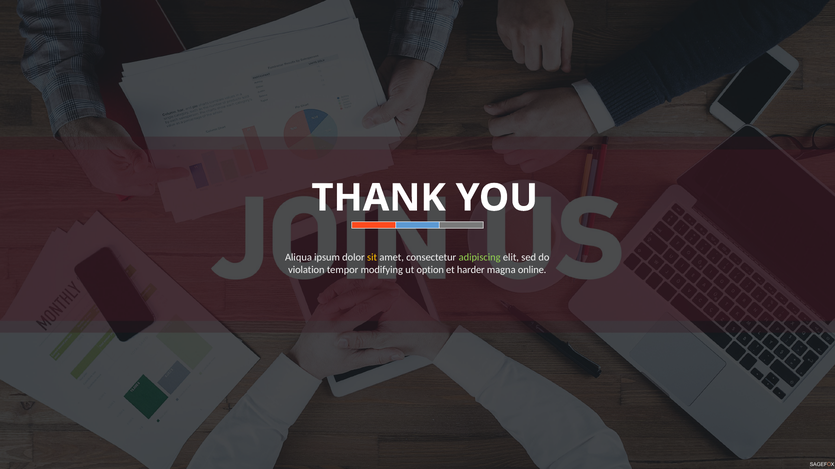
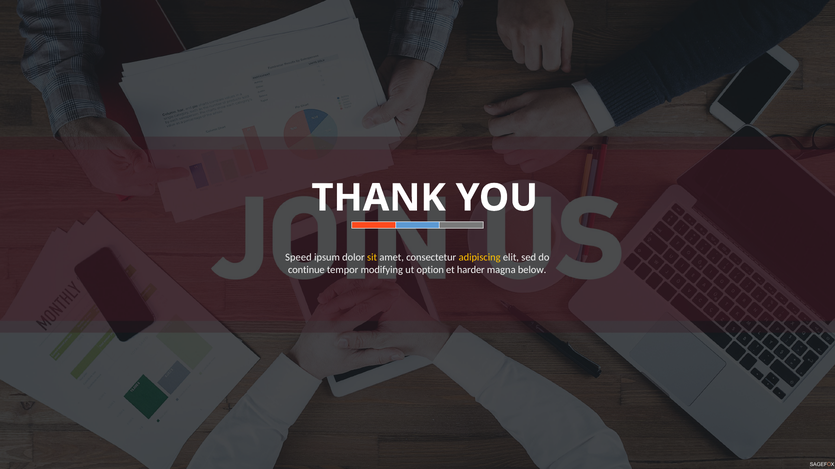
Aliqua: Aliqua -> Speed (298, 258)
adipiscing colour: light green -> yellow (480, 258)
violation: violation -> continue (306, 270)
online: online -> below (532, 270)
